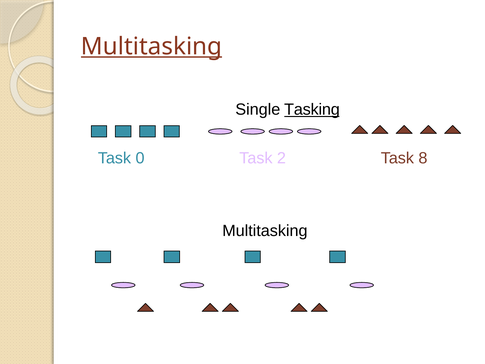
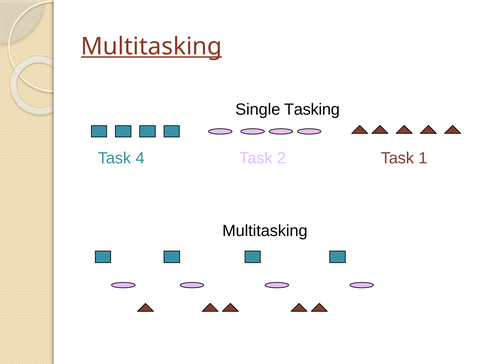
Tasking underline: present -> none (312, 109)
0: 0 -> 4 (140, 158)
8: 8 -> 1 (423, 158)
